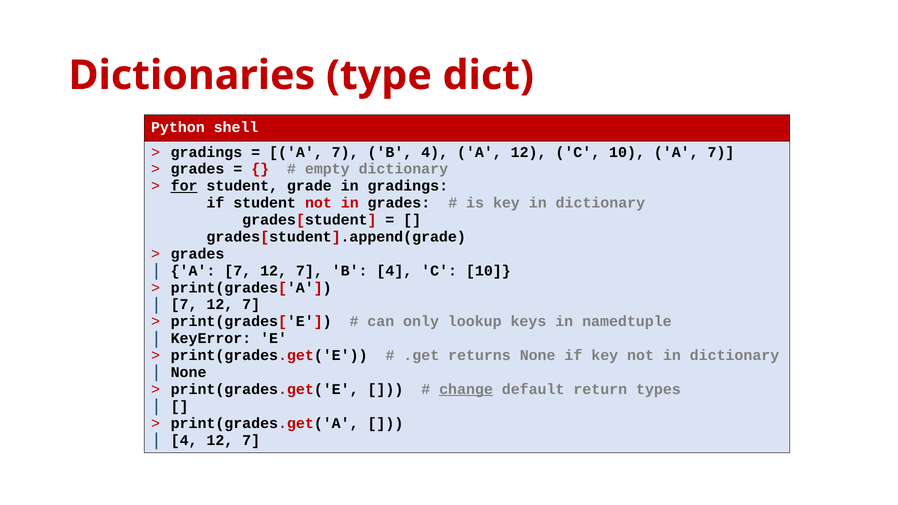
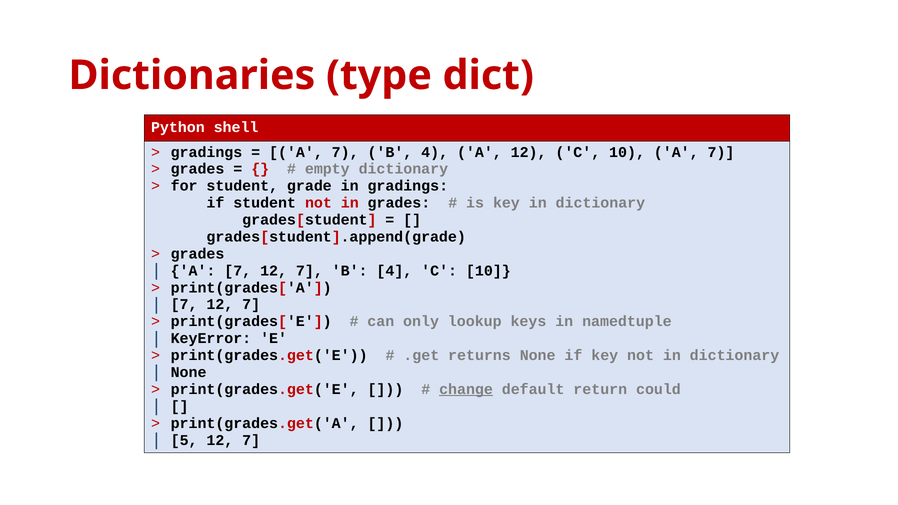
for underline: present -> none (184, 186)
types: types -> could (658, 389)
4: 4 -> 5 (184, 440)
